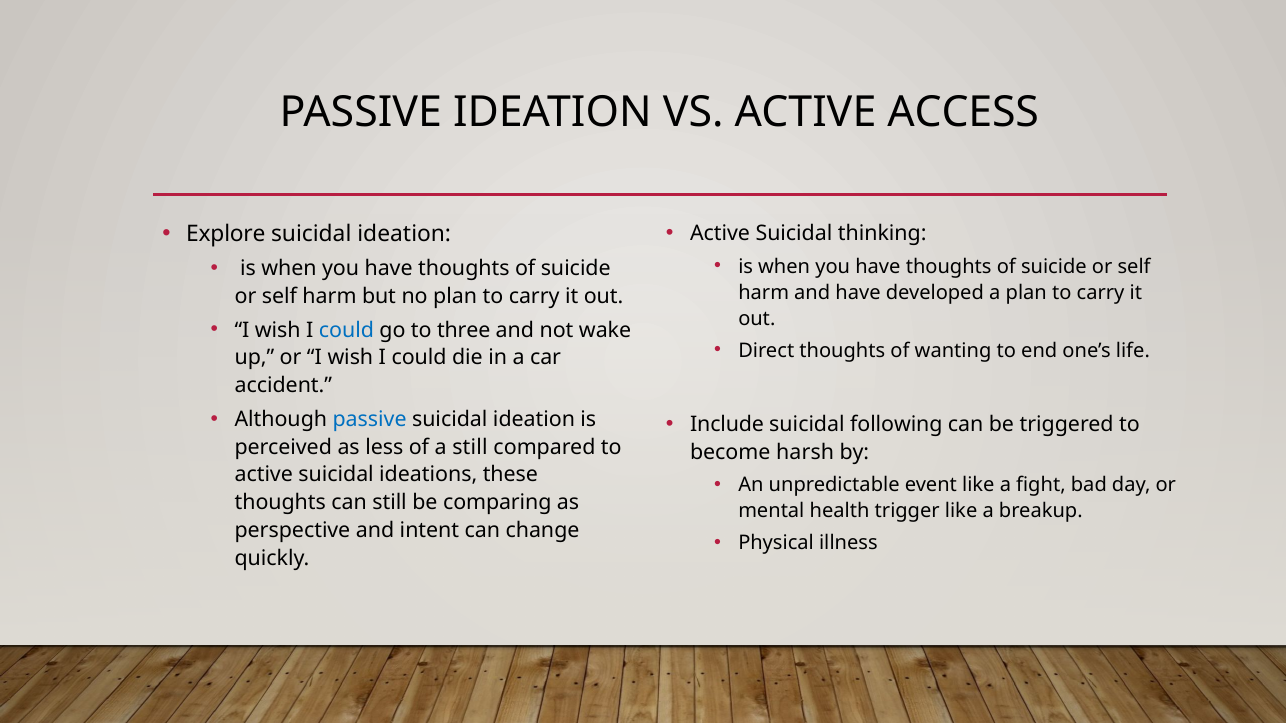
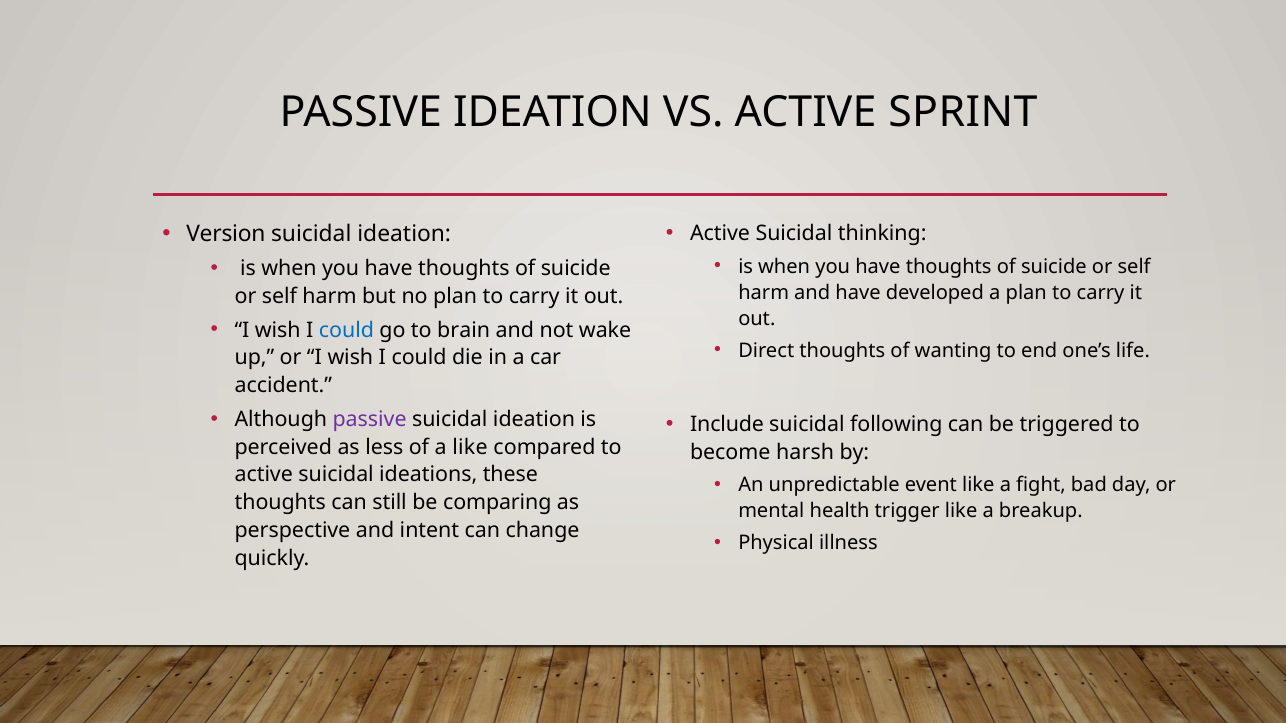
ACCESS: ACCESS -> SPRINT (963, 113)
Explore: Explore -> Version (226, 234)
three: three -> brain (464, 330)
passive colour: blue -> purple (370, 420)
a still: still -> like (470, 447)
